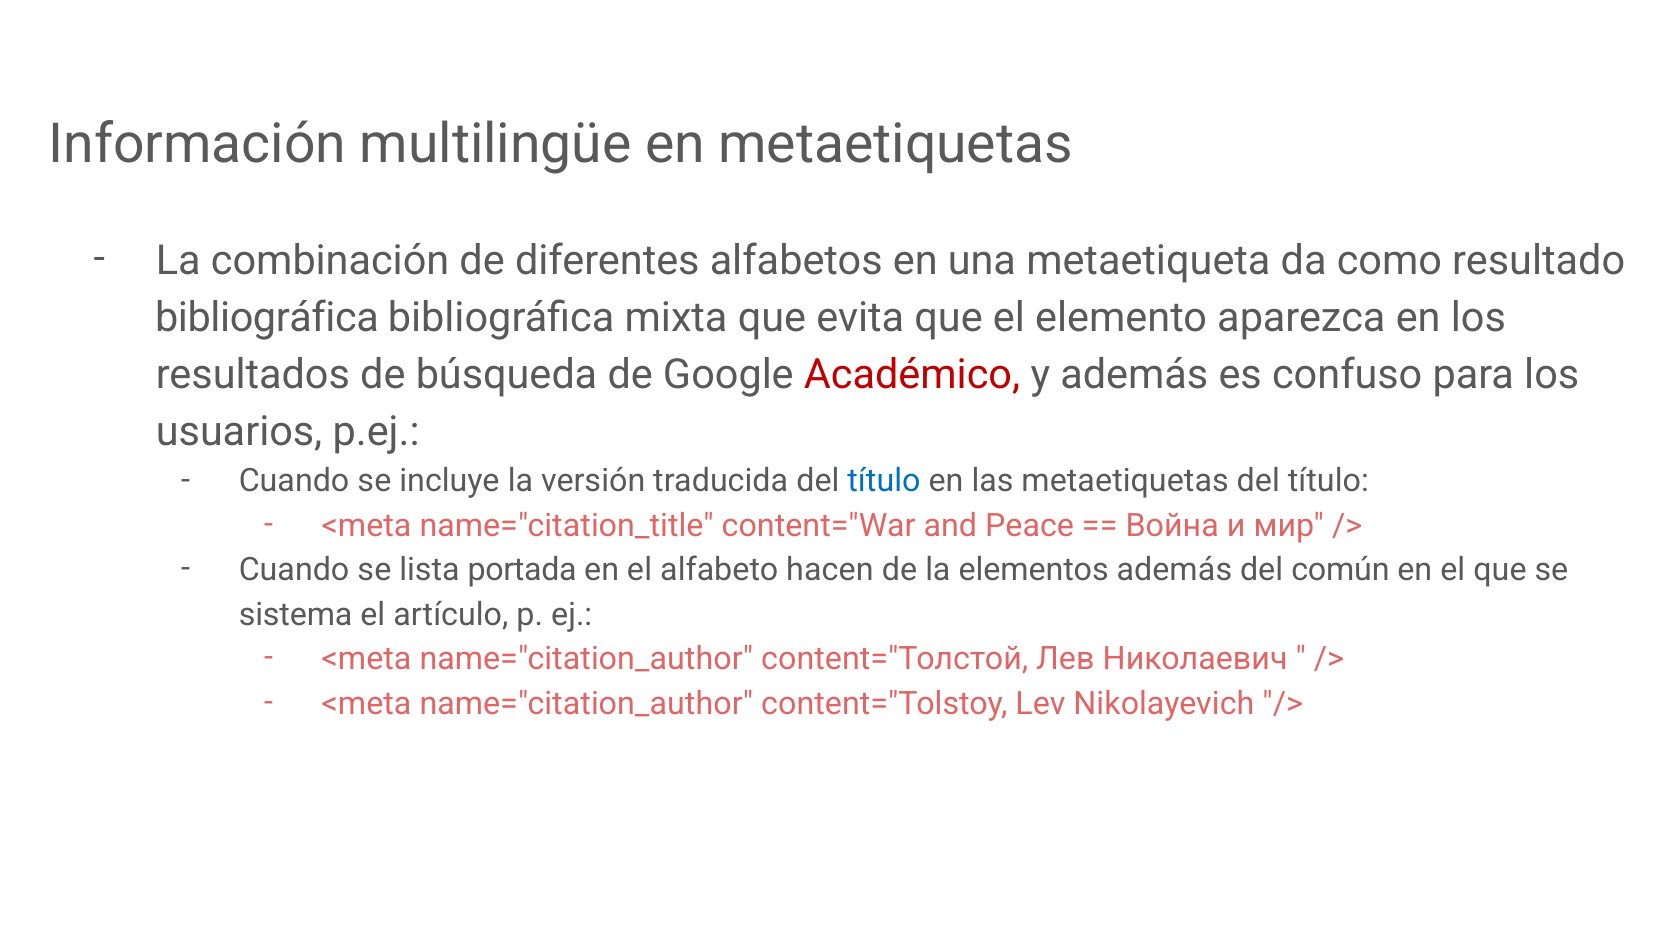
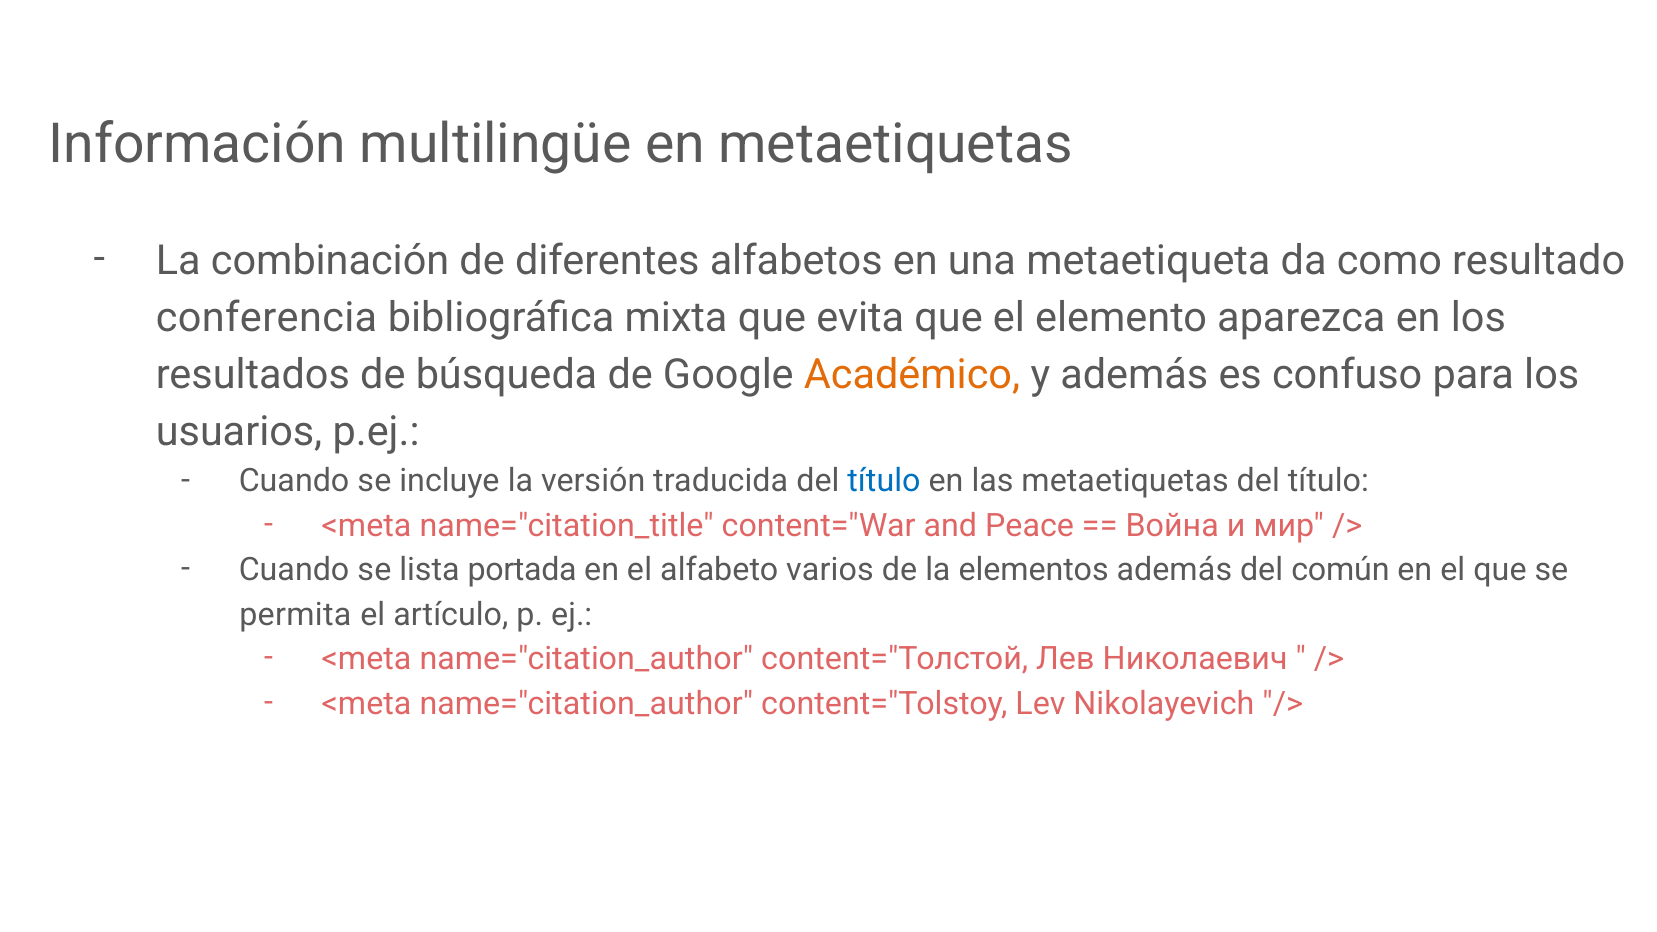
bibliográfica: bibliográfica -> conferencia (267, 318)
Académico colour: red -> orange (912, 375)
hacen: hacen -> varios (830, 570)
sistema: sistema -> permita (295, 615)
